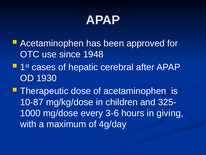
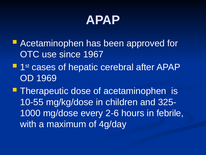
1948: 1948 -> 1967 (93, 54)
1930: 1930 -> 1969 (47, 78)
10-87: 10-87 -> 10-55 (32, 102)
3-6: 3-6 -> 2-6 (112, 113)
giving: giving -> febrile (170, 113)
